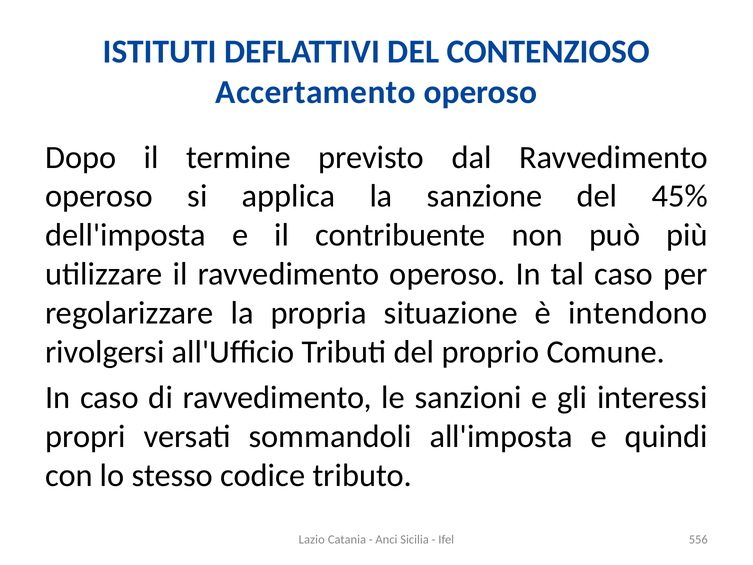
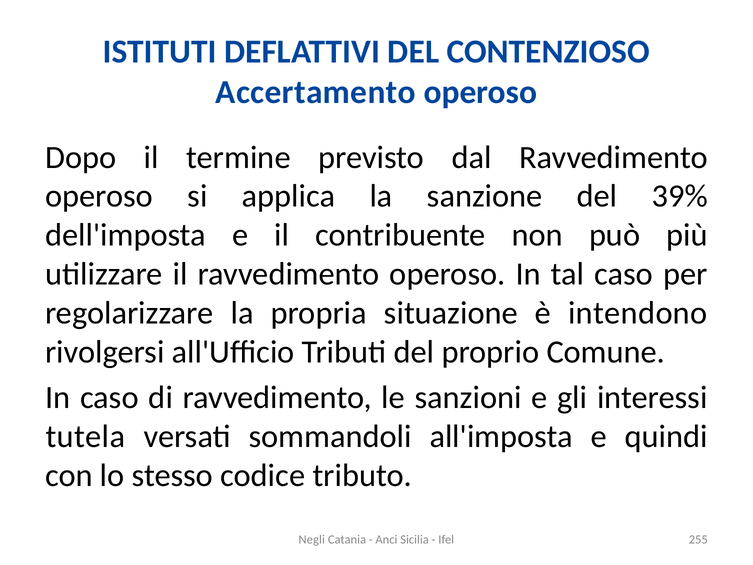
45%: 45% -> 39% (680, 196)
propri: propri -> tutela (85, 436)
Lazio: Lazio -> Negli (312, 539)
556: 556 -> 255 (698, 539)
